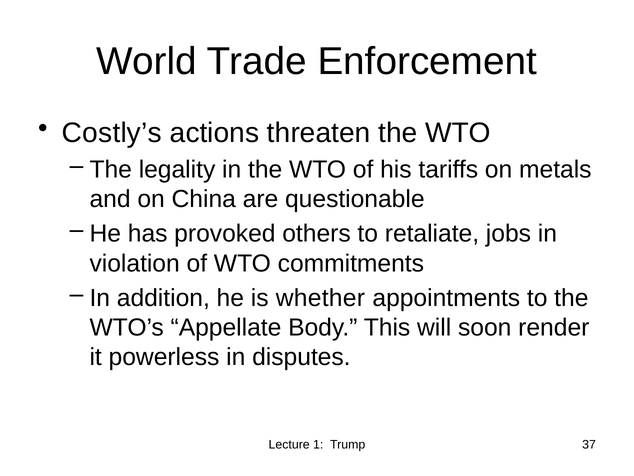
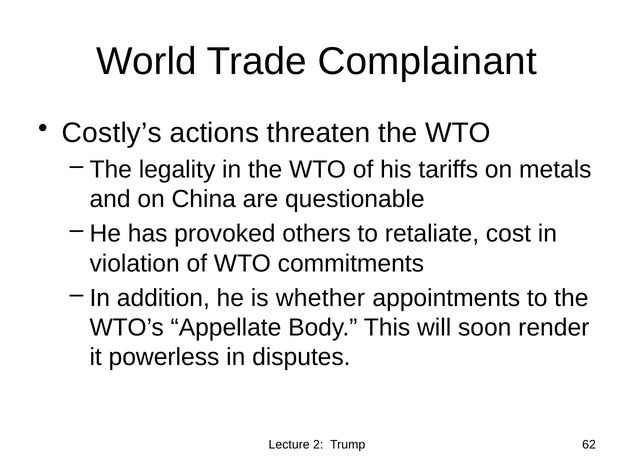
Enforcement: Enforcement -> Complainant (427, 61)
jobs: jobs -> cost (508, 234)
1: 1 -> 2 (318, 444)
37: 37 -> 62 (589, 444)
